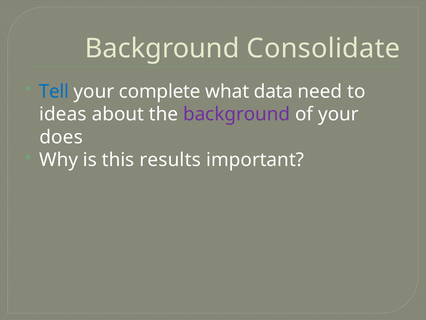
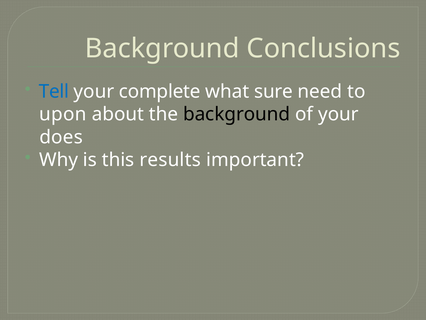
Consolidate: Consolidate -> Conclusions (323, 49)
data: data -> sure (274, 91)
ideas: ideas -> upon (63, 114)
background colour: purple -> black (237, 114)
